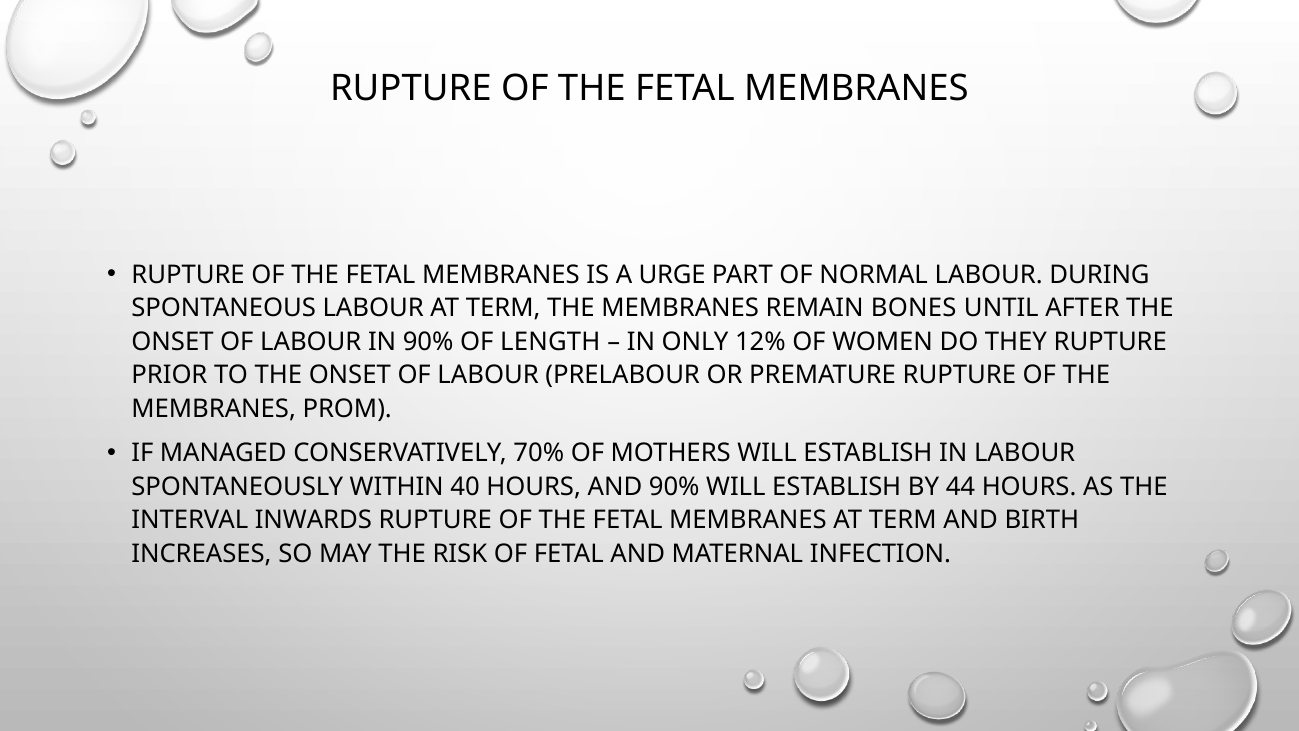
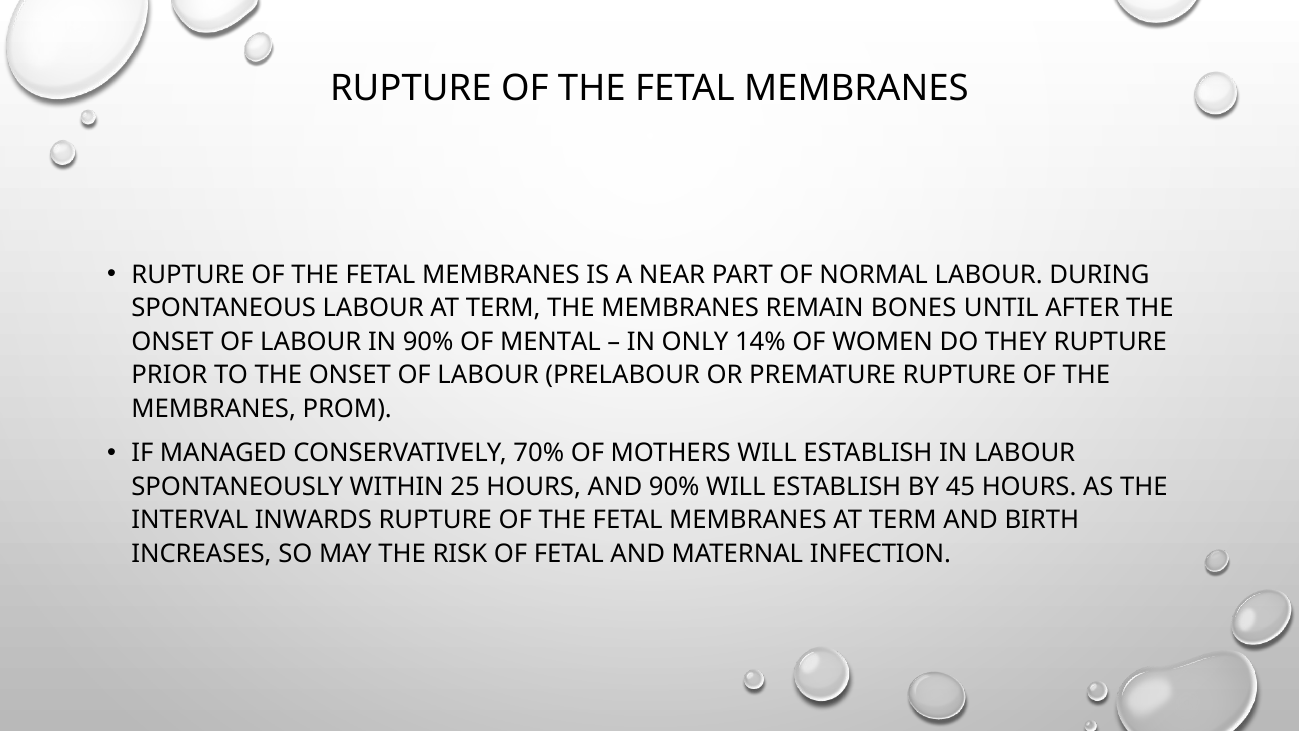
URGE: URGE -> NEAR (672, 275)
LENGTH: LENGTH -> MENTAL (550, 342)
12%: 12% -> 14% (760, 342)
40: 40 -> 25 (465, 486)
44: 44 -> 45 (960, 486)
